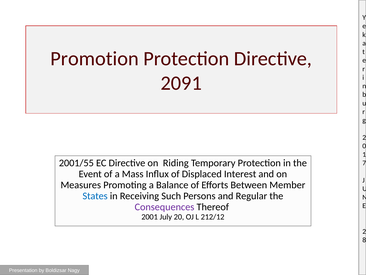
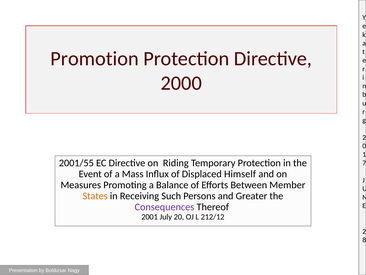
2091: 2091 -> 2000 (181, 83)
Interest: Interest -> Himself (240, 174)
States colour: blue -> orange (95, 196)
Regular: Regular -> Greater (251, 196)
